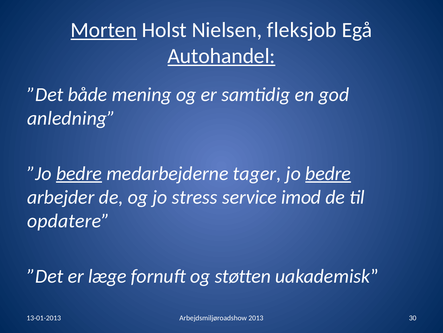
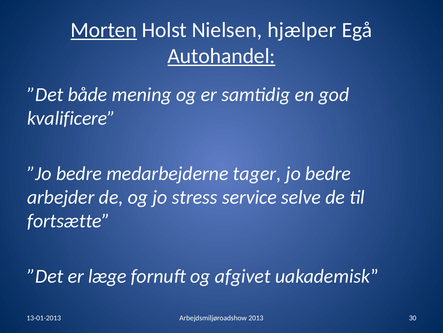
fleksjob: fleksjob -> hjælper (302, 30)
anledning: anledning -> kvalificere (71, 118)
bedre underline: present -> none (79, 173)
bedre underline: present -> none (328, 173)
imod: imod -> selve (301, 197)
opdatere: opdatere -> fortsætte (68, 220)
støtten: støtten -> afgivet (243, 276)
